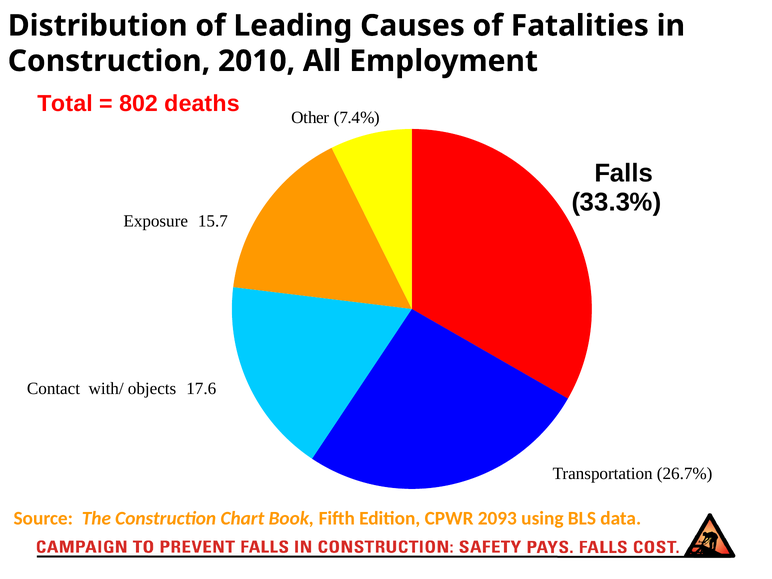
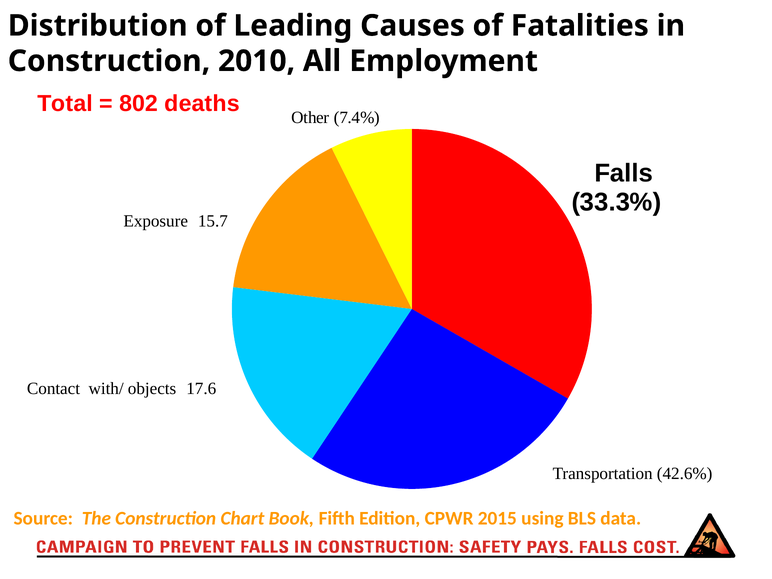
26.7%: 26.7% -> 42.6% (685, 473)
2093: 2093 -> 2015 (497, 518)
